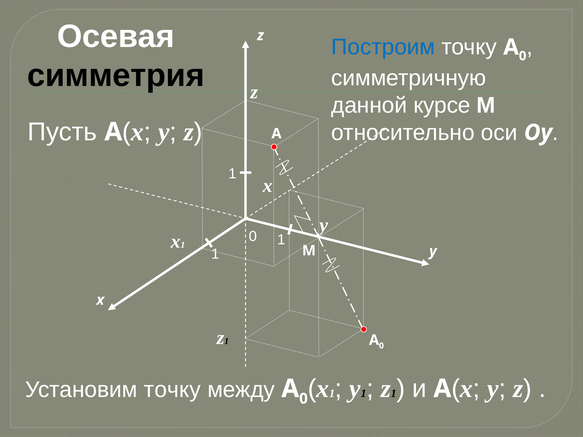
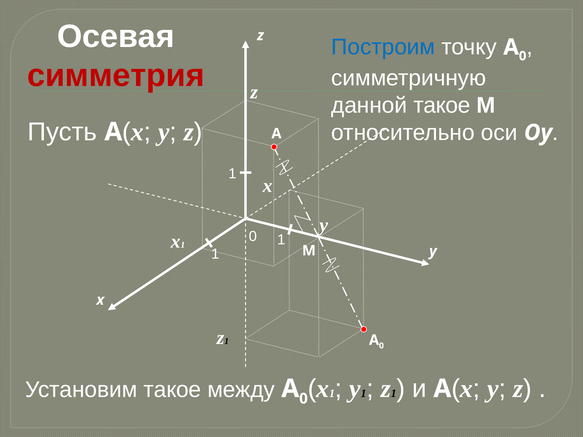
симметрия colour: black -> red (116, 75)
данной курсе: курсе -> такое (442, 105)
Установим точку: точку -> такое (172, 390)
